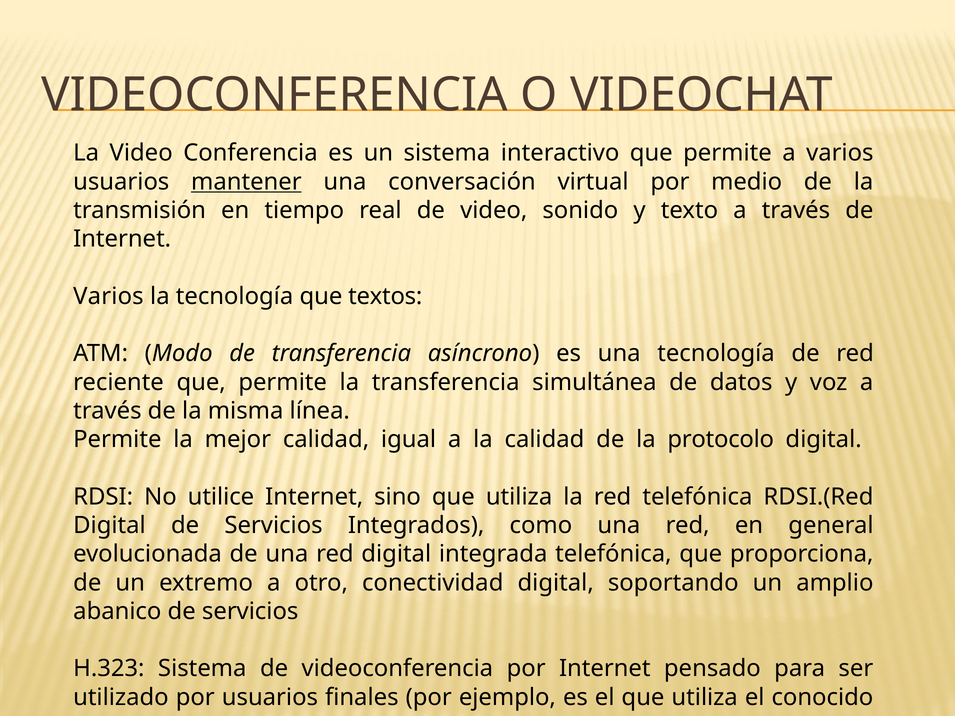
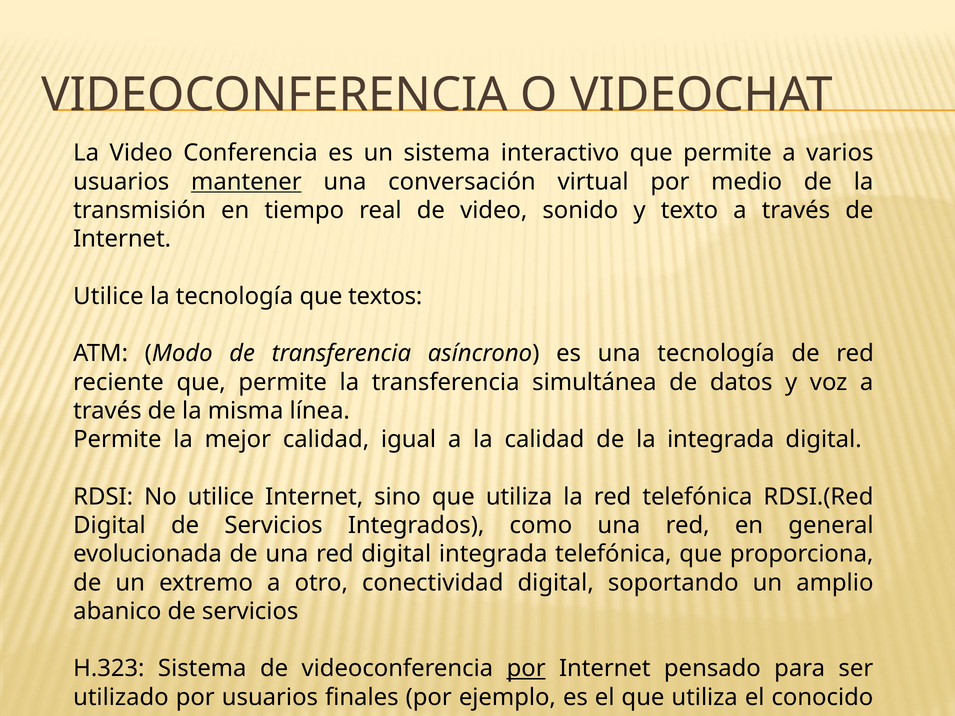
Varios: Varios -> Utilice (108, 296)
la protocolo: protocolo -> integrada (721, 440)
por underline: none -> present (526, 669)
